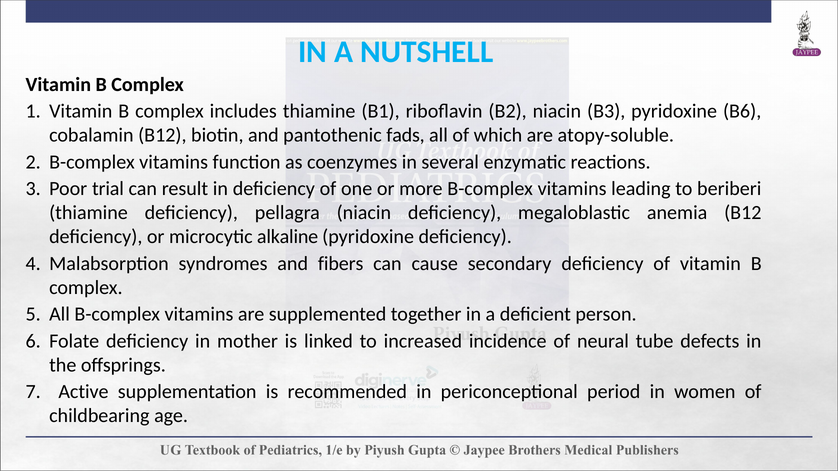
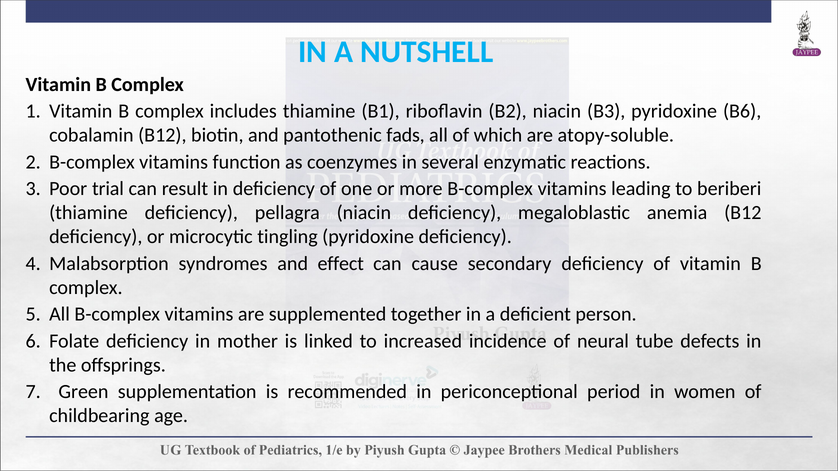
alkaline: alkaline -> tingling (287, 237)
fibers: fibers -> effect (341, 264)
Active: Active -> Green (83, 392)
